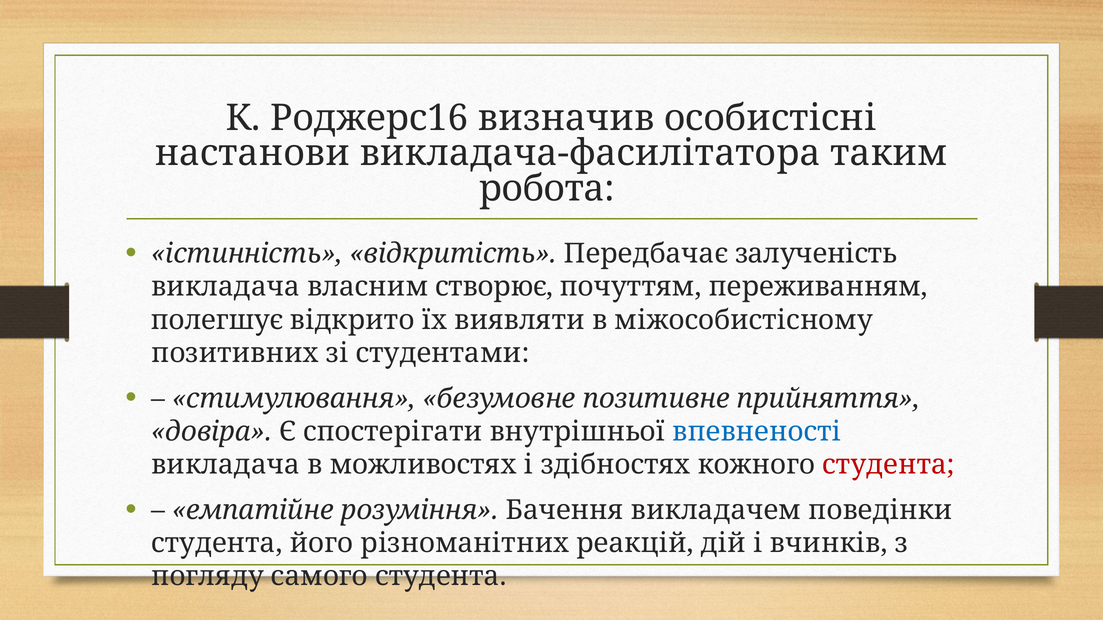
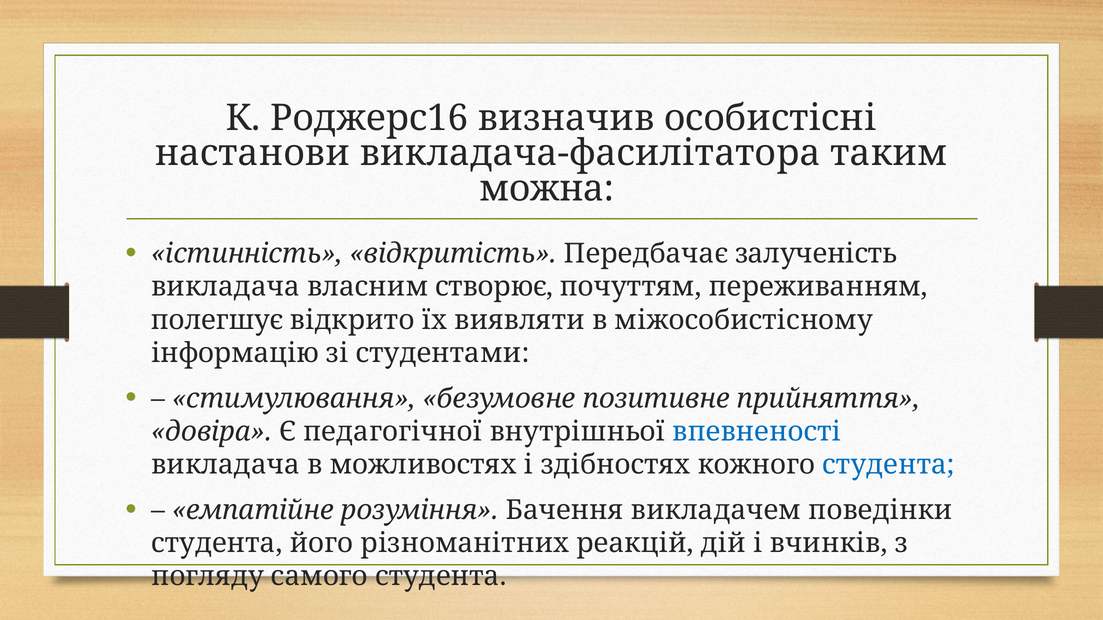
робота: робота -> можна (547, 189)
позитивних: позитивних -> інформацію (235, 353)
спостерігати: спостерігати -> педагогічної (393, 432)
студента colour: red -> blue (889, 465)
